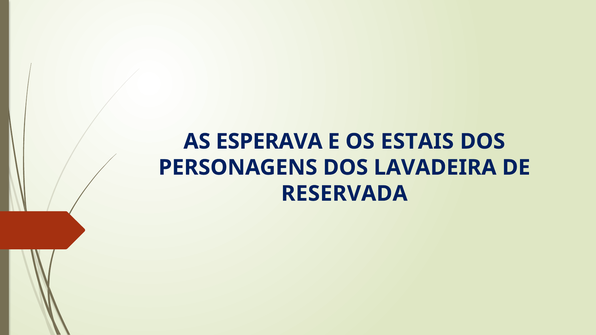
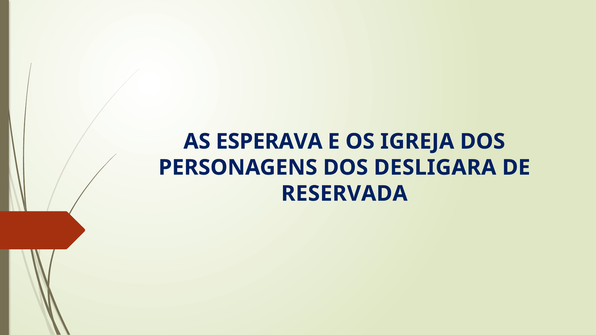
ESTAIS: ESTAIS -> IGREJA (417, 142)
LAVADEIRA: LAVADEIRA -> DESLIGARA (435, 168)
